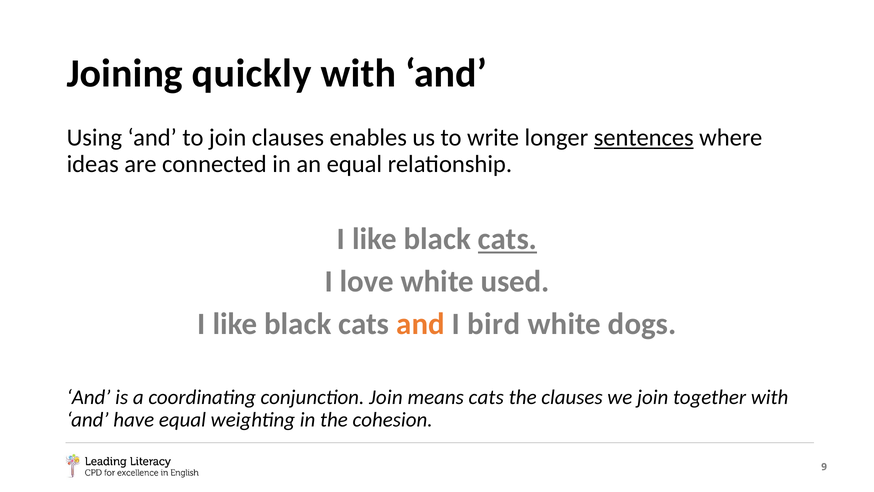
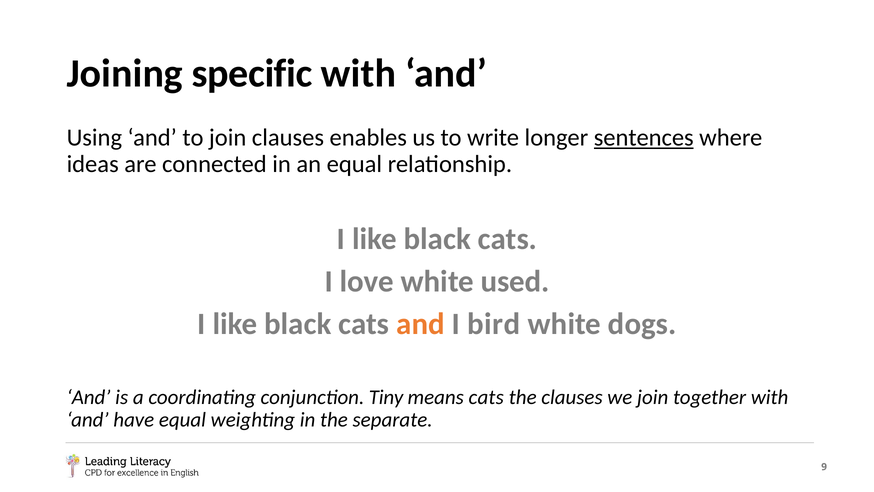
quickly: quickly -> specific (252, 73)
cats underline: present -> none (507, 239)
conjunction Join: Join -> Tiny (386, 397)
cohesion: cohesion -> separate (393, 419)
